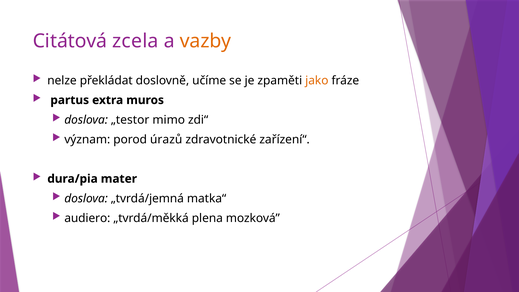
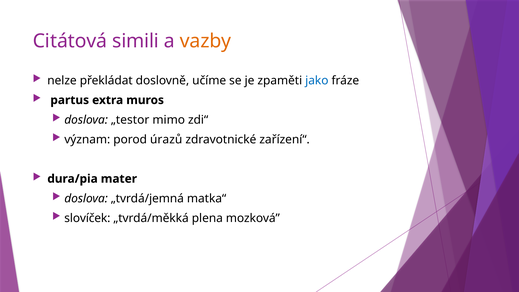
zcela: zcela -> simili (136, 41)
jako colour: orange -> blue (317, 80)
audiero: audiero -> slovíček (87, 218)
